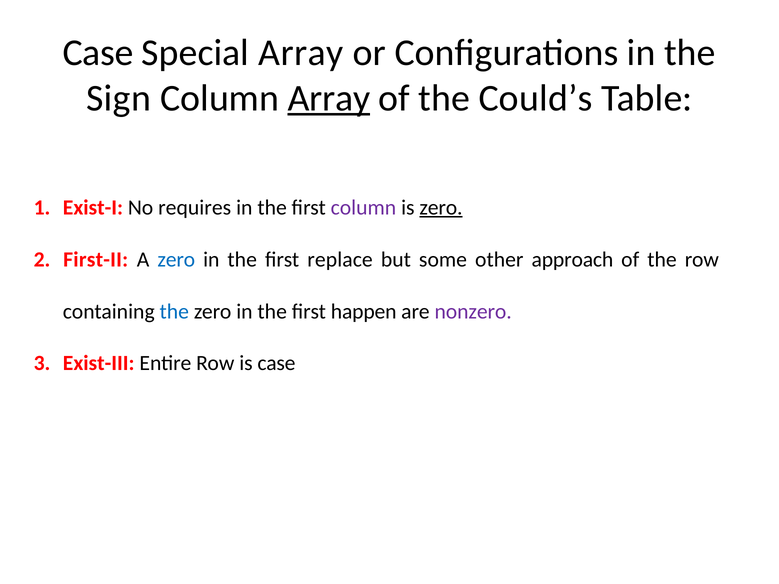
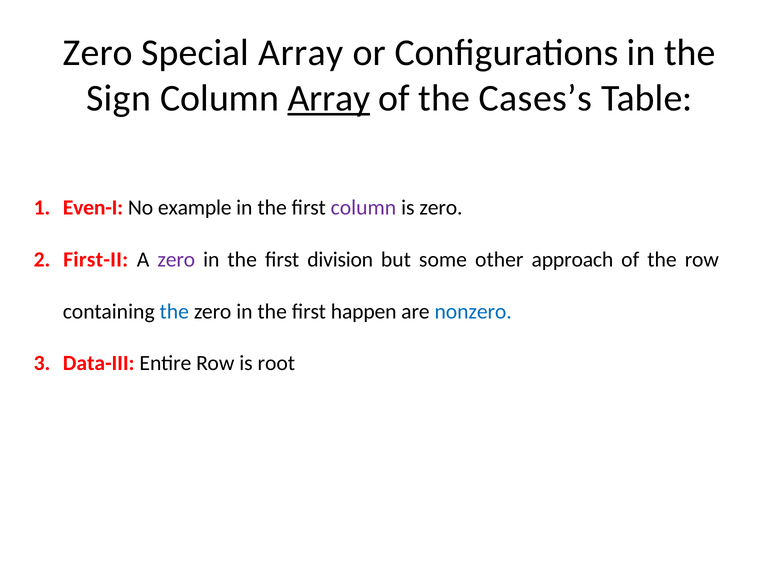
Case: Case -> Zero (98, 53)
Could’s: Could’s -> Cases’s (535, 98)
Exist-I: Exist-I -> Even-I (93, 208)
requires: requires -> example (195, 208)
zero underline: present -> none (441, 208)
zero colour: blue -> purple (176, 260)
replace: replace -> division (340, 260)
nonzero colour: purple -> blue (473, 312)
Exist-III: Exist-III -> Data-III (99, 363)
is case: case -> root (276, 363)
